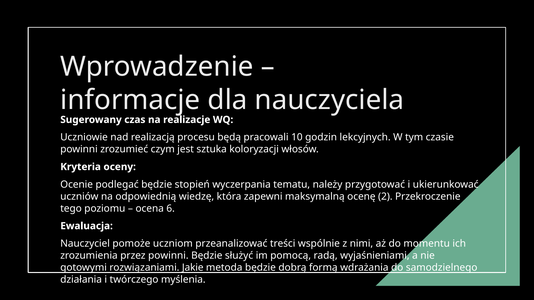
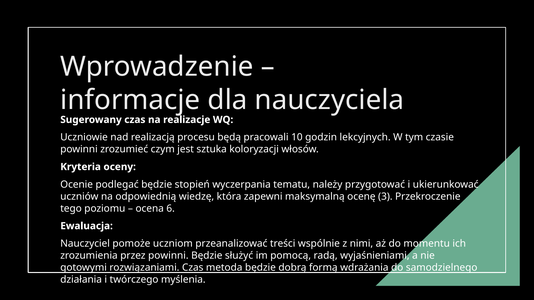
2: 2 -> 3 (385, 197)
rozwiązaniami Jakie: Jakie -> Czas (193, 268)
